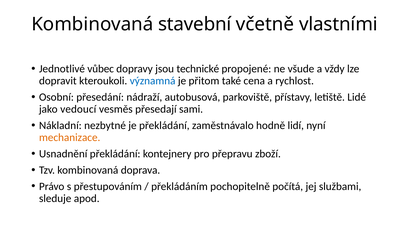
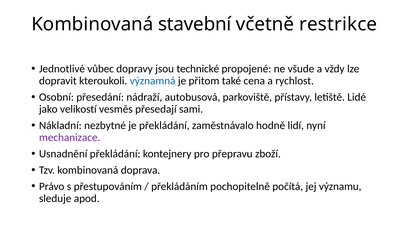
vlastními: vlastními -> restrikce (338, 24)
vedoucí: vedoucí -> velikostí (78, 109)
mechanizace colour: orange -> purple (70, 138)
službami: službami -> významu (340, 187)
